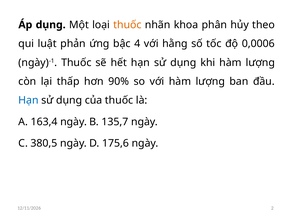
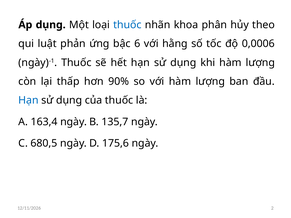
thuốc colour: orange -> blue (127, 25)
4: 4 -> 6 (137, 44)
380,5: 380,5 -> 680,5 (44, 143)
